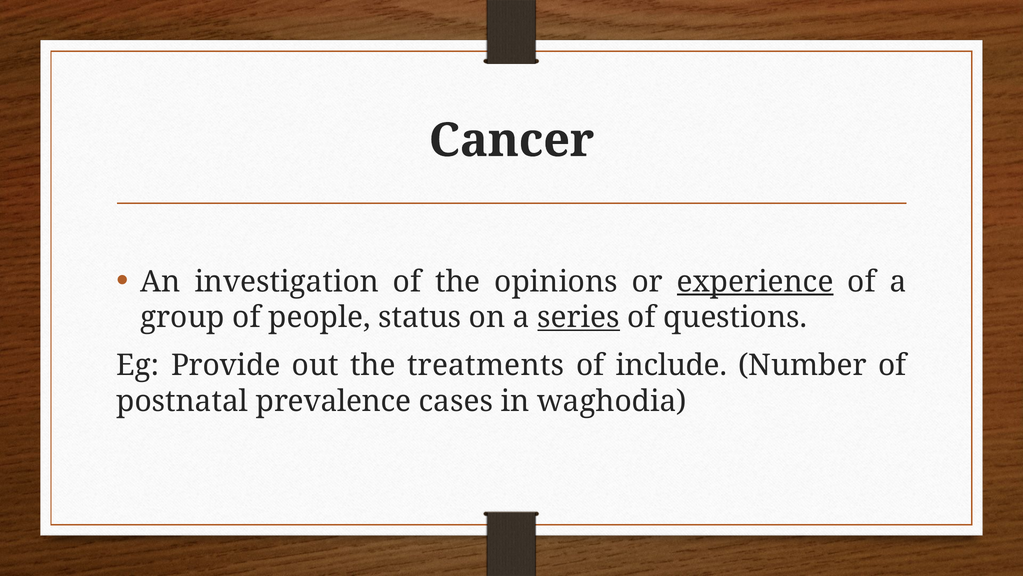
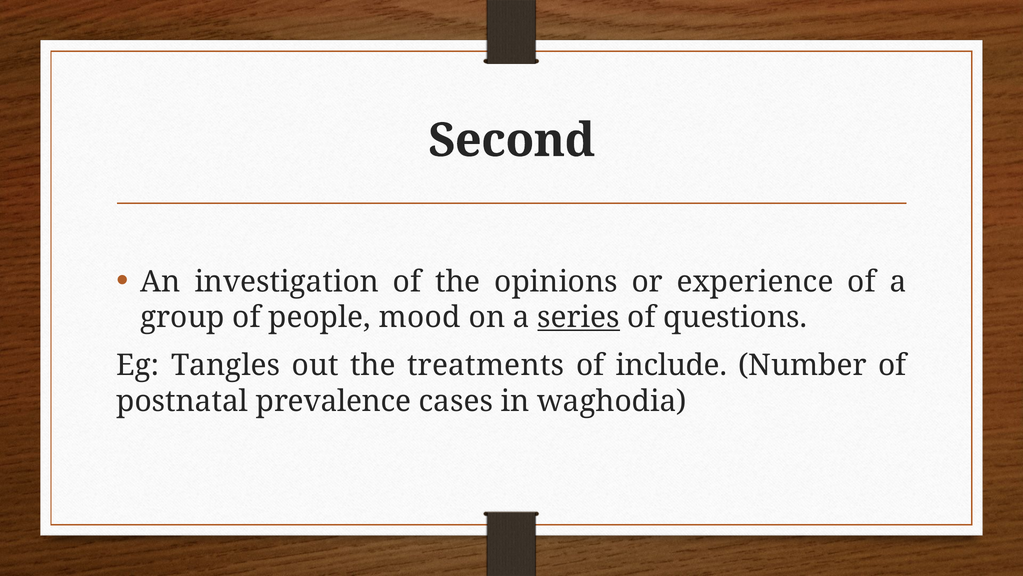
Cancer: Cancer -> Second (512, 140)
experience underline: present -> none (755, 281)
status: status -> mood (420, 317)
Provide: Provide -> Tangles (226, 365)
